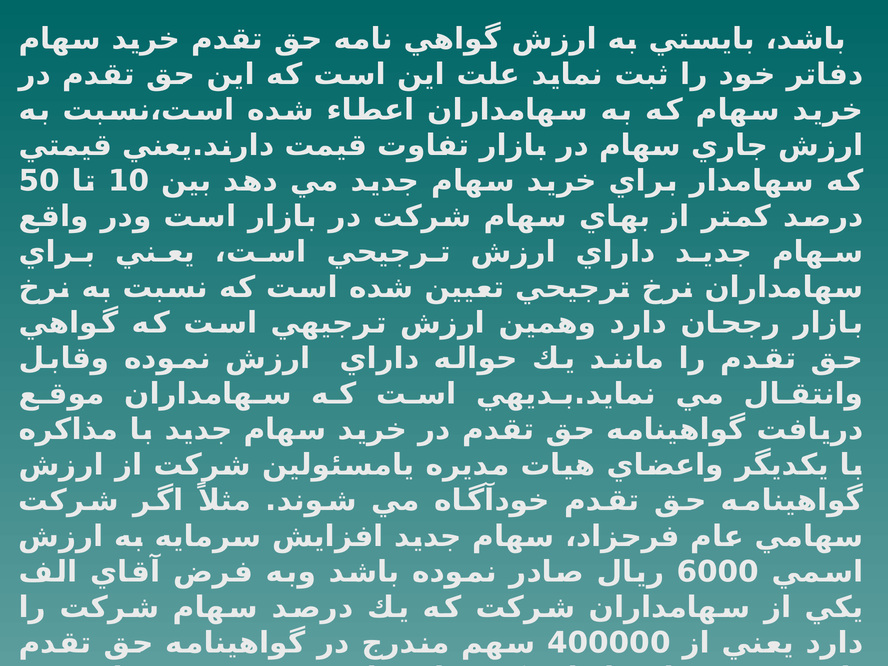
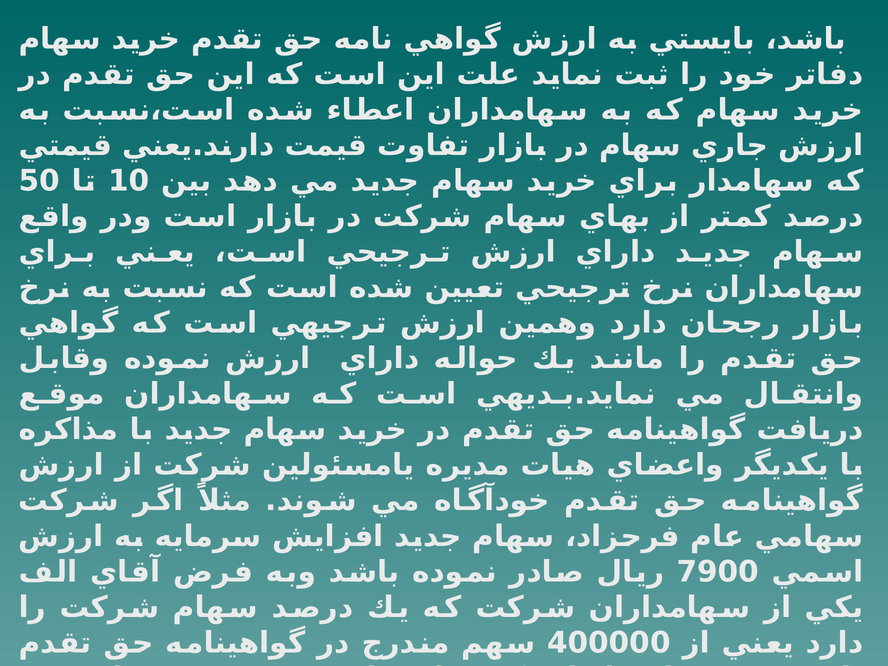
6000: 6000 -> 7900 (718, 572)
